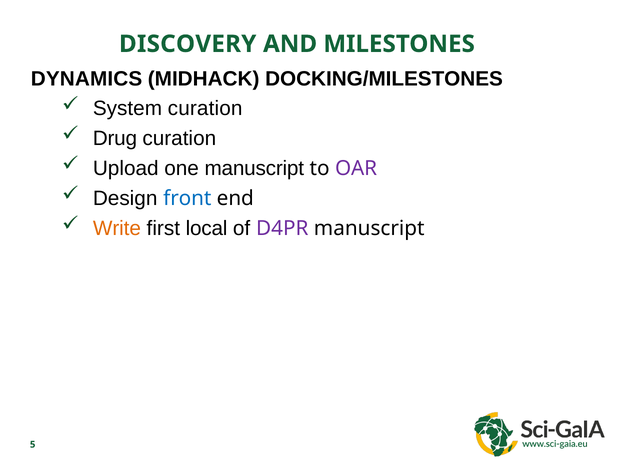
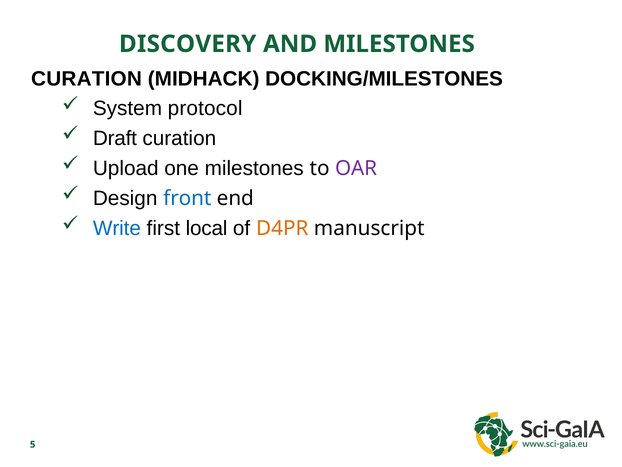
DYNAMICS: DYNAMICS -> CURATION (87, 79)
System curation: curation -> protocol (205, 109)
Drug: Drug -> Draft (115, 138)
one manuscript: manuscript -> milestones (254, 168)
Write colour: orange -> blue (117, 228)
D4PR colour: purple -> orange (282, 228)
